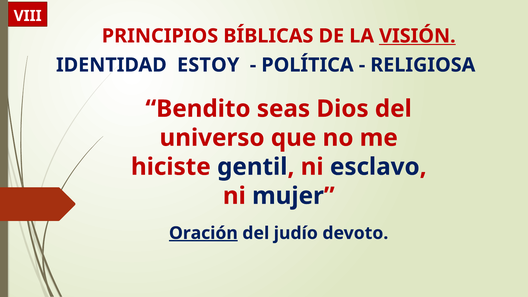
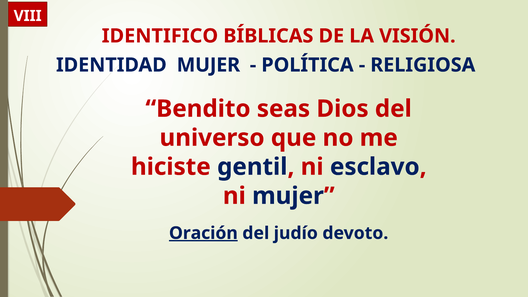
PRINCIPIOS: PRINCIPIOS -> IDENTIFICO (160, 36)
VISIÓN underline: present -> none (417, 36)
IDENTIDAD ESTOY: ESTOY -> MUJER (208, 65)
